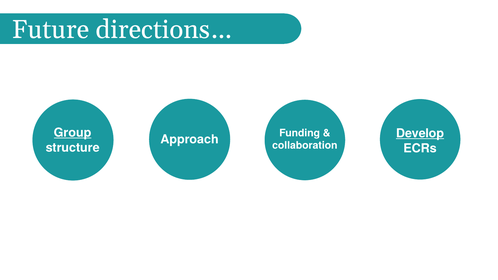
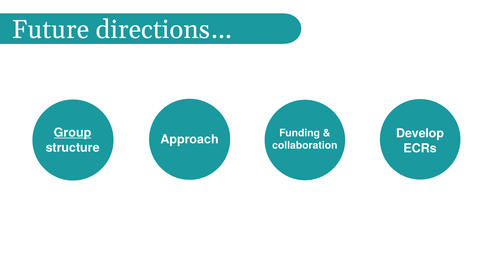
Develop underline: present -> none (420, 133)
